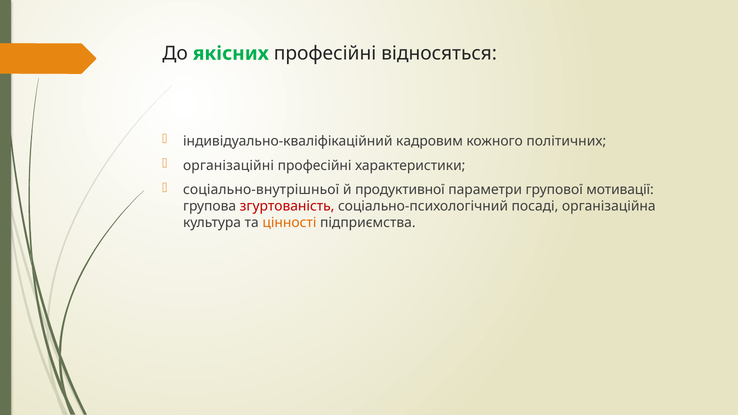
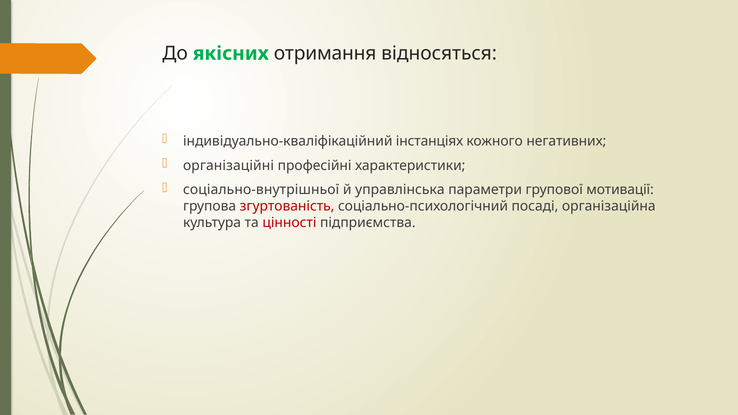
якісних професійні: професійні -> отримання (325, 53)
кадровим: кадровим -> інстанціях (430, 141)
політичних: політичних -> негативних (566, 141)
продуктивної: продуктивної -> управлінська (400, 190)
цінності colour: orange -> red (289, 223)
